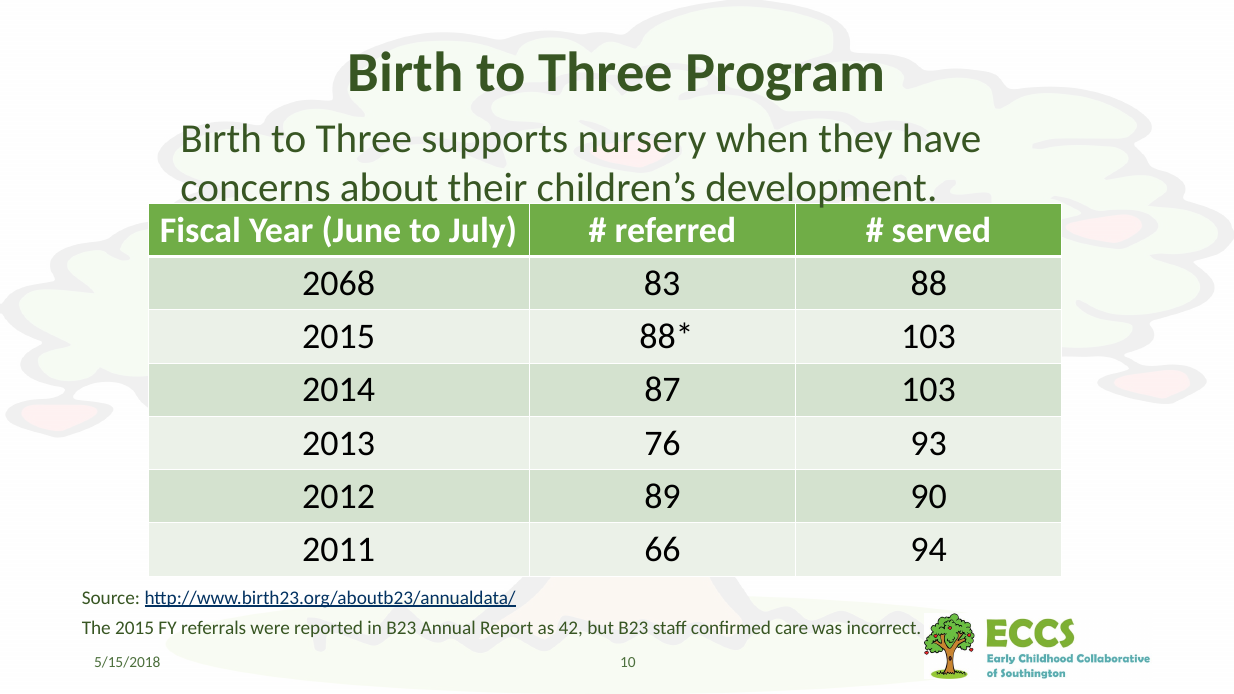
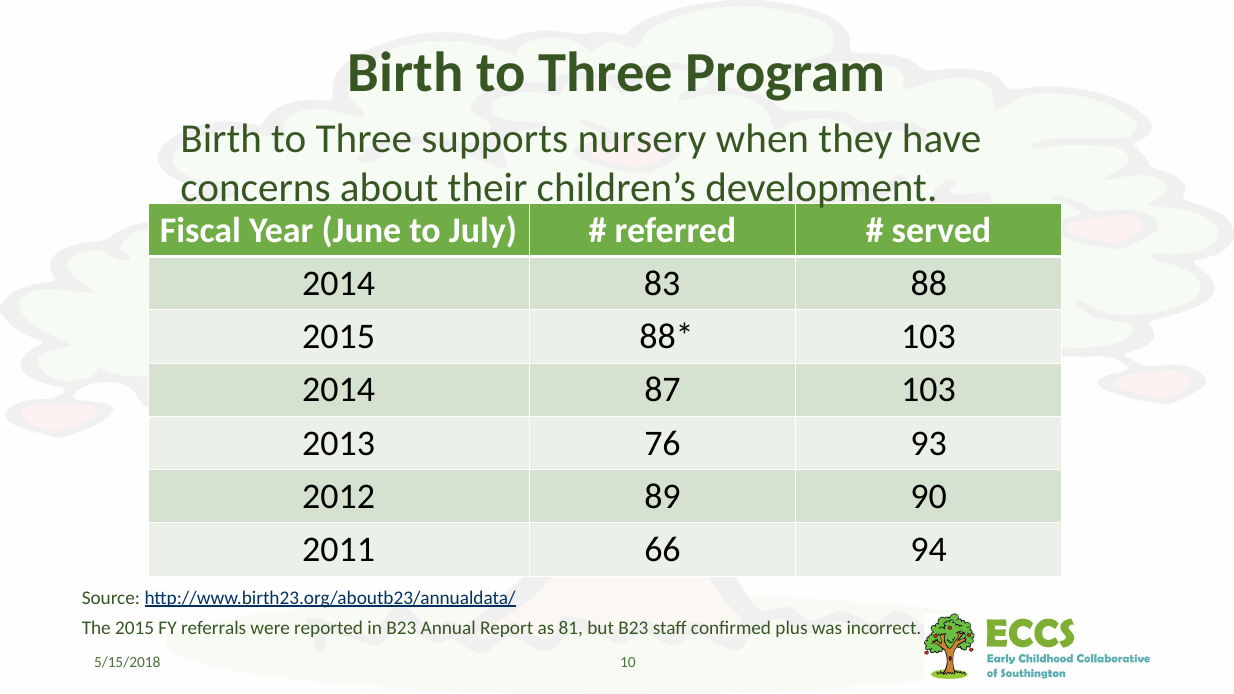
2068: 2068 -> 2014 (339, 284)
42: 42 -> 81 (571, 628)
care: care -> plus (792, 628)
